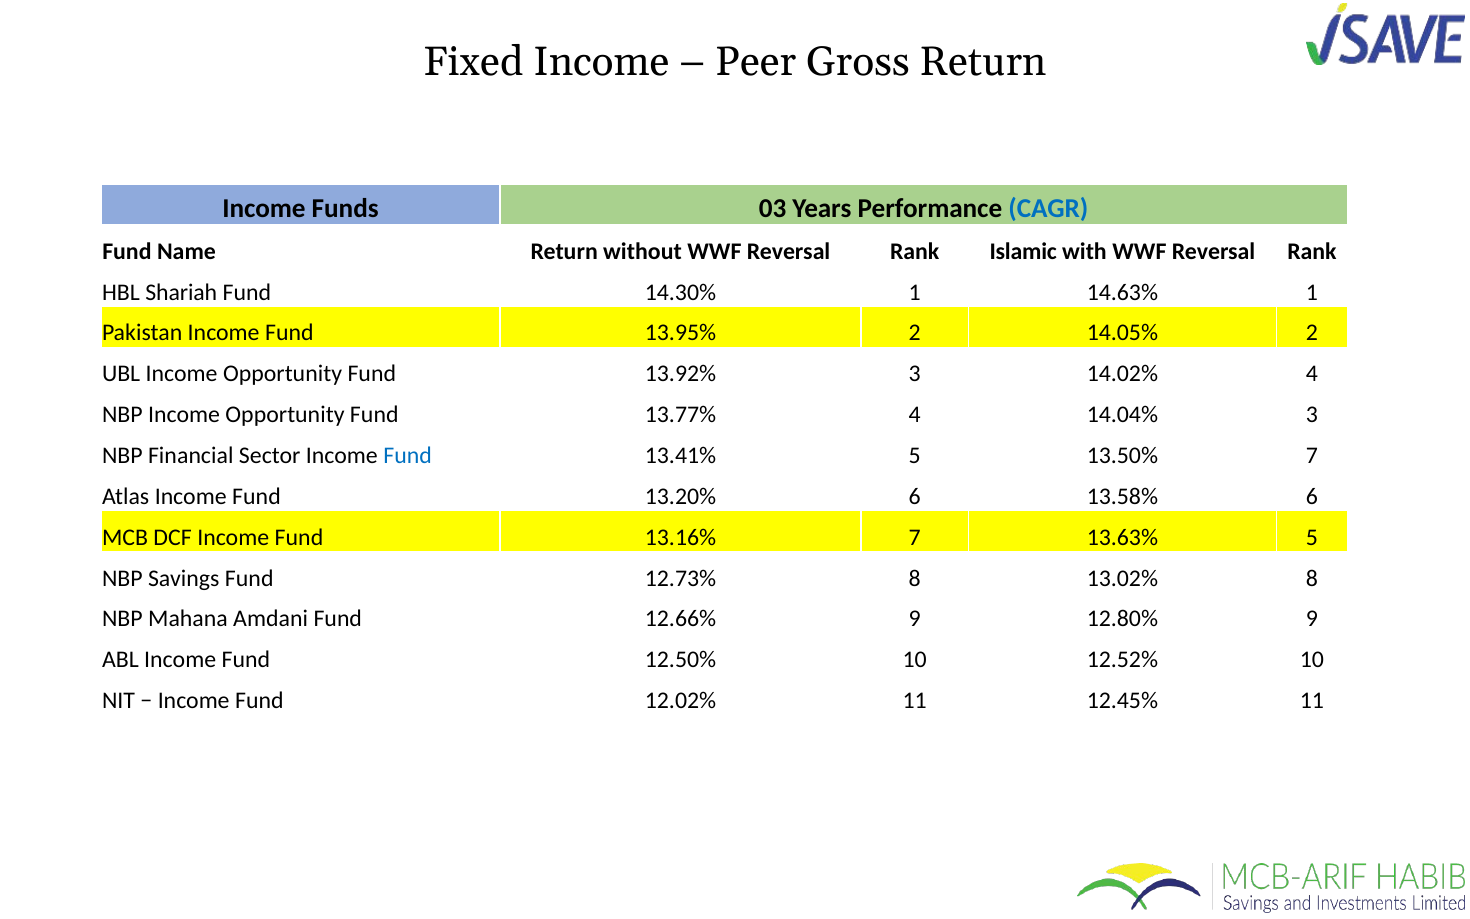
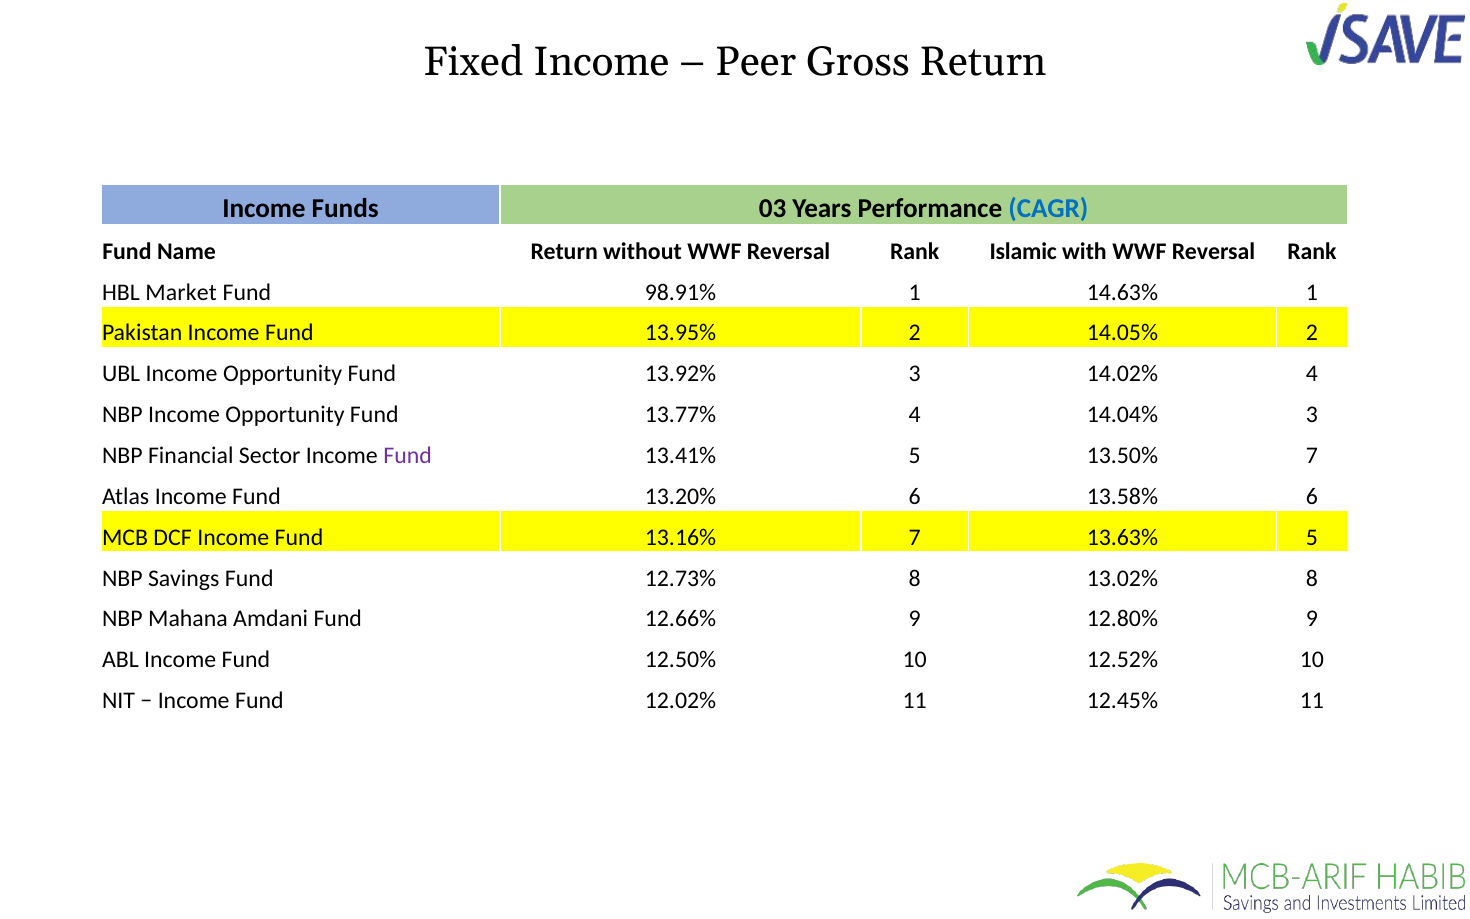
Shariah: Shariah -> Market (181, 292)
14.30%: 14.30% -> 98.91% (680, 292)
Fund colour: blue -> purple (408, 456)
